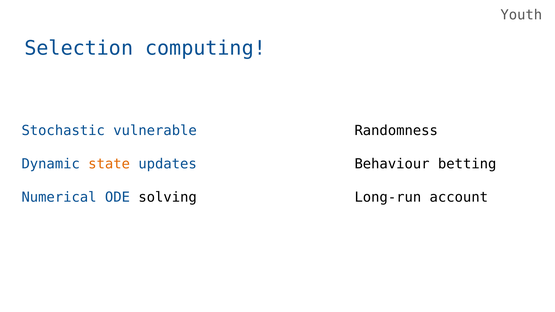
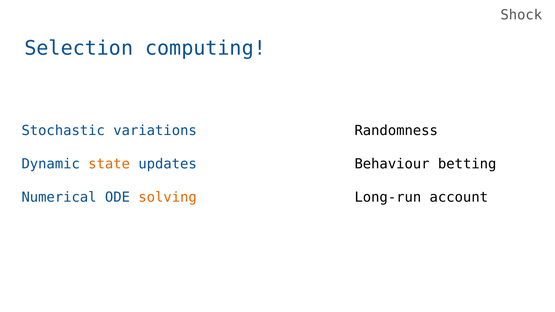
Youth: Youth -> Shock (521, 15)
vulnerable: vulnerable -> variations (155, 131)
solving colour: black -> orange (168, 197)
